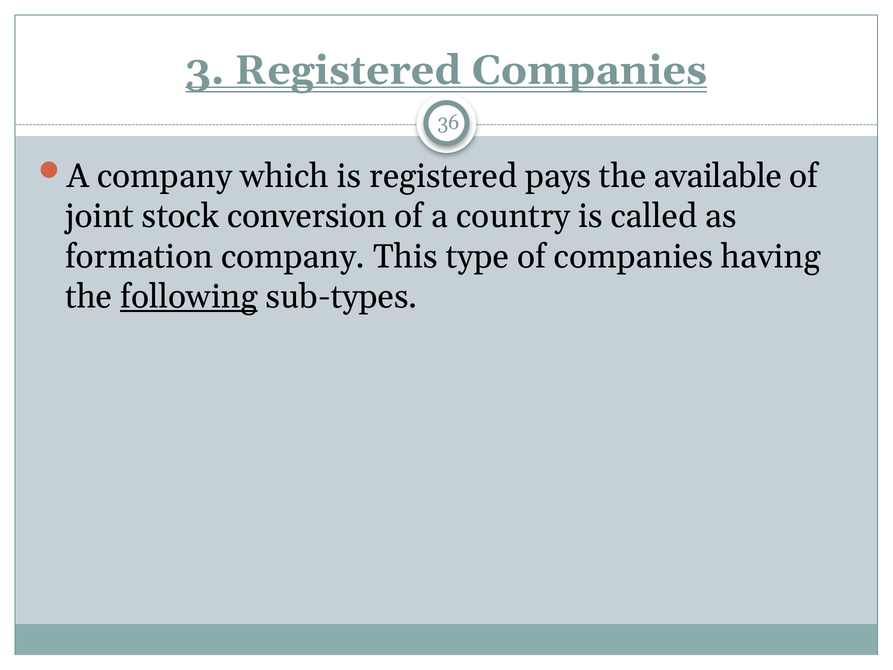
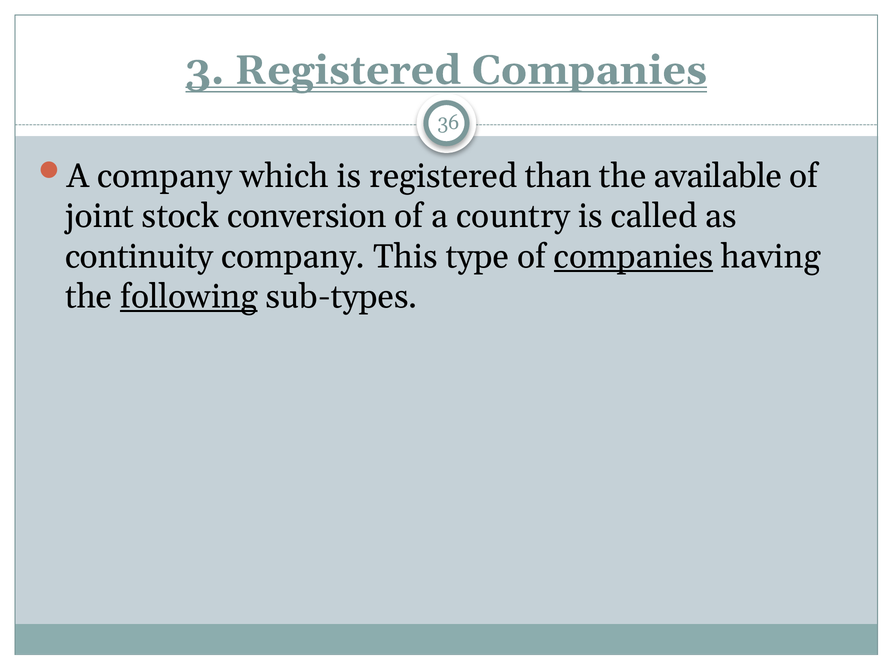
pays: pays -> than (558, 176)
formation: formation -> continuity (139, 256)
companies underline: none -> present (633, 256)
